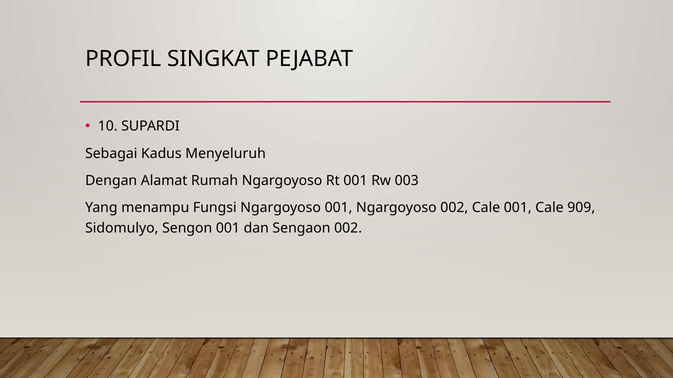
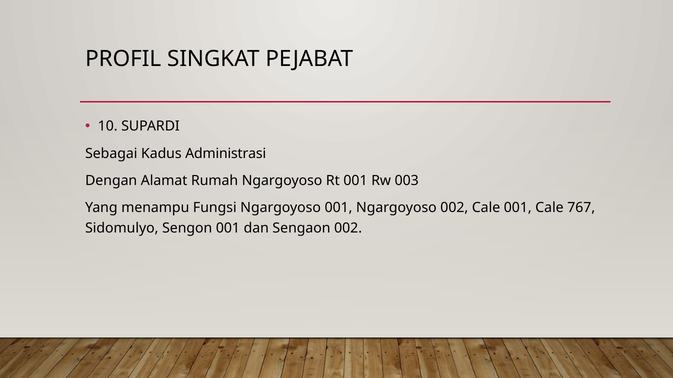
Menyeluruh: Menyeluruh -> Administrasi (226, 154)
909: 909 -> 767 (581, 208)
